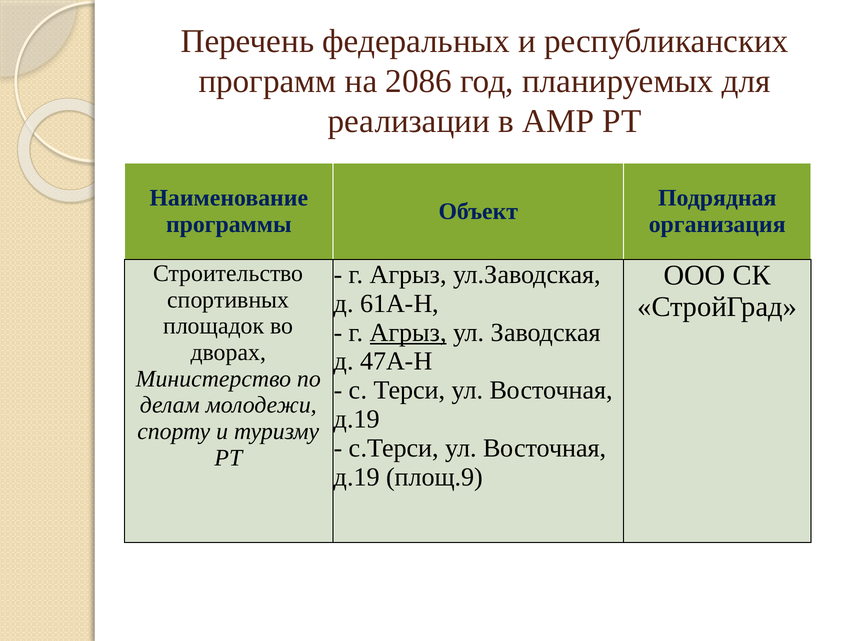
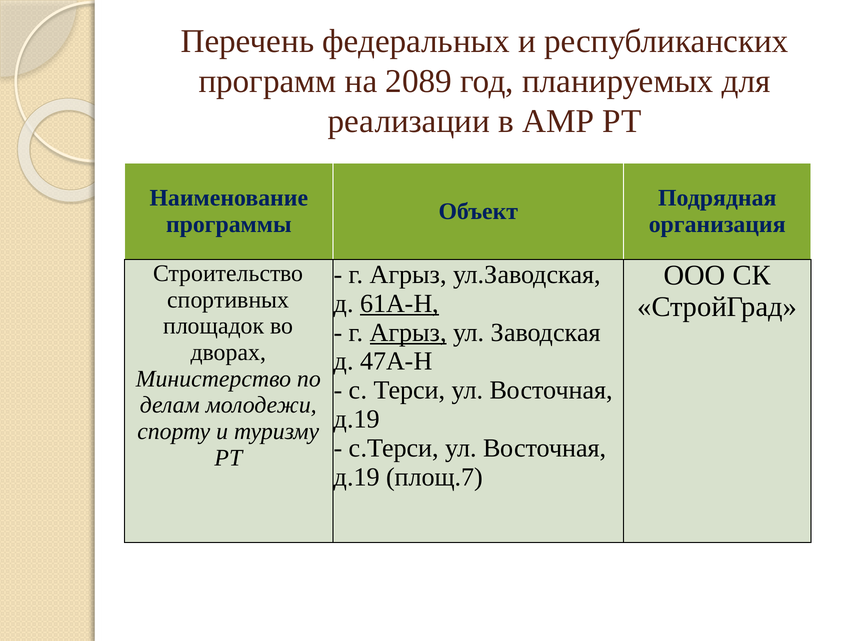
2086: 2086 -> 2089 (419, 81)
61А-Н underline: none -> present (400, 304)
площ.9: площ.9 -> площ.7 (435, 477)
